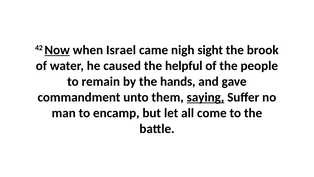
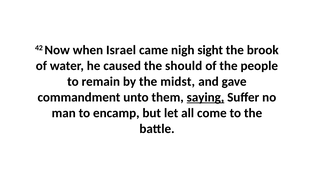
Now underline: present -> none (57, 50)
helpful: helpful -> should (184, 66)
hands: hands -> midst (178, 81)
